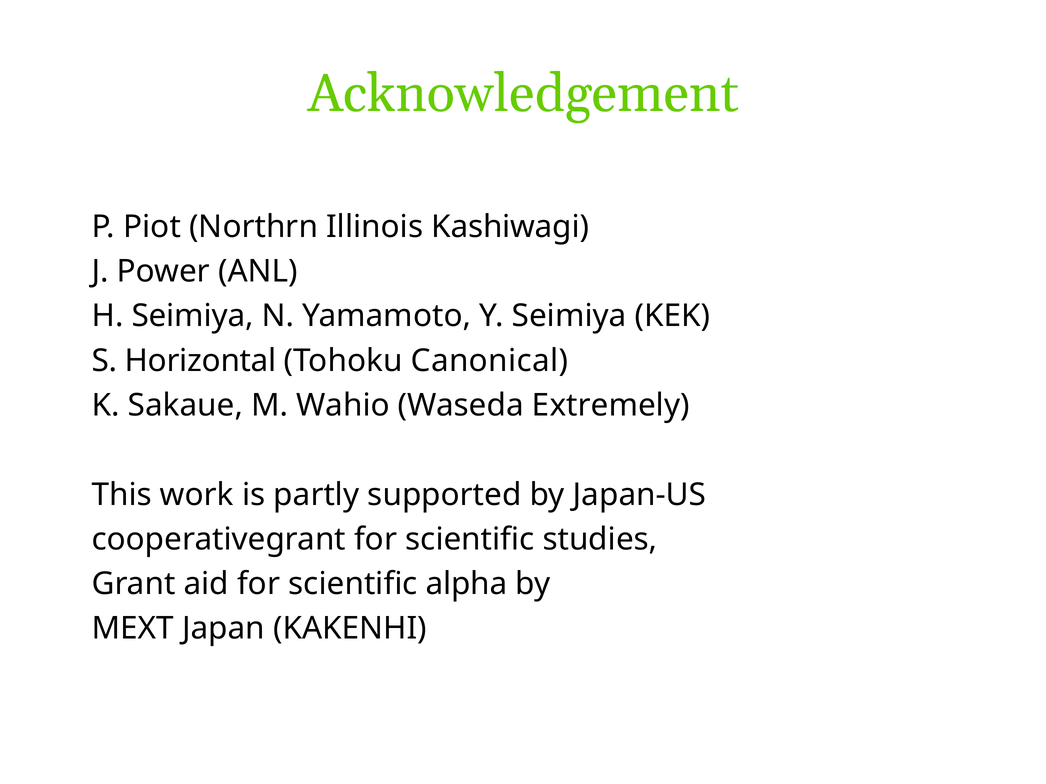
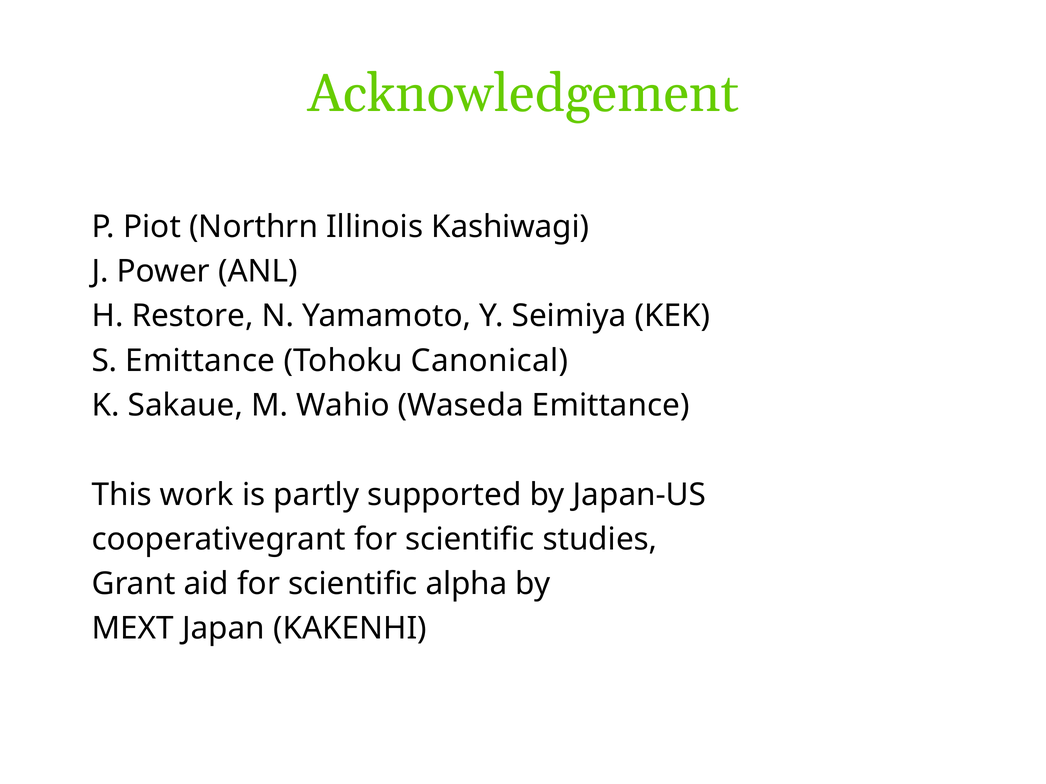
H Seimiya: Seimiya -> Restore (193, 316)
S Horizontal: Horizontal -> Emittance (200, 361)
Waseda Extremely: Extremely -> Emittance (611, 406)
